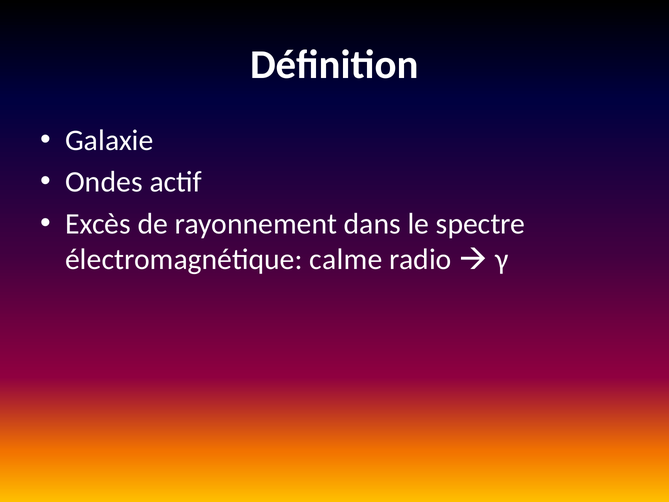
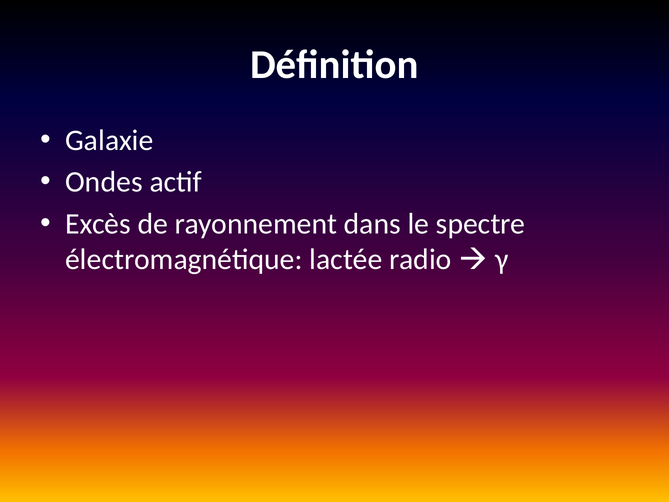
calme: calme -> lactée (346, 259)
